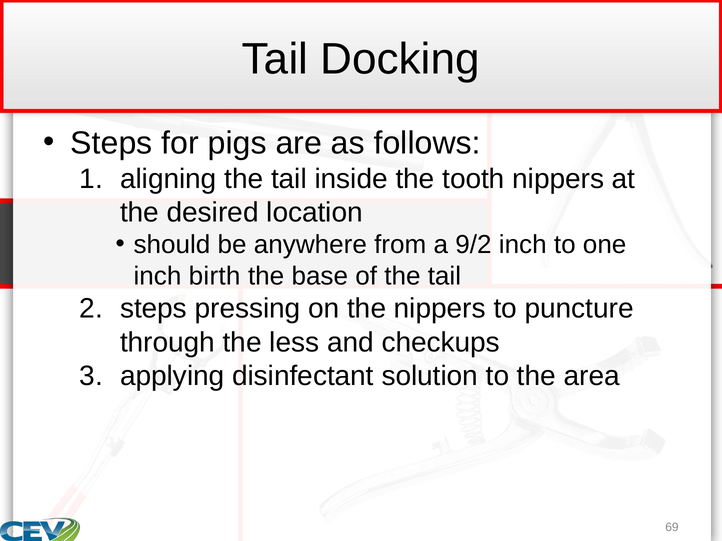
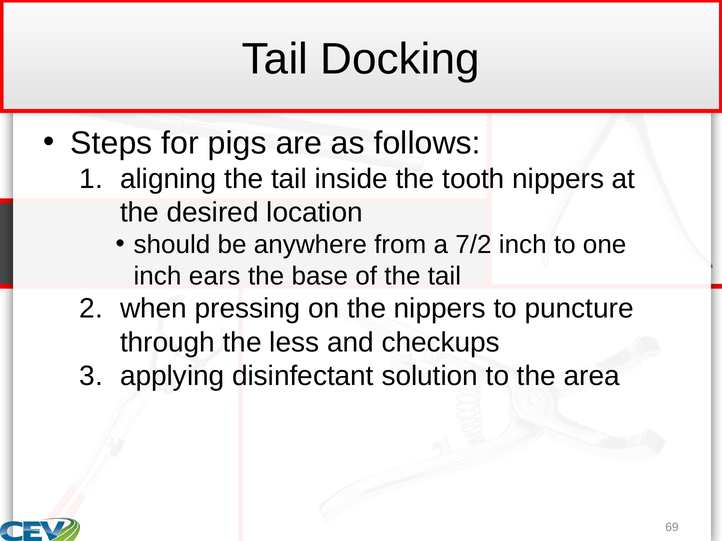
9/2: 9/2 -> 7/2 (473, 245)
birth: birth -> ears (215, 276)
steps: steps -> when (153, 309)
